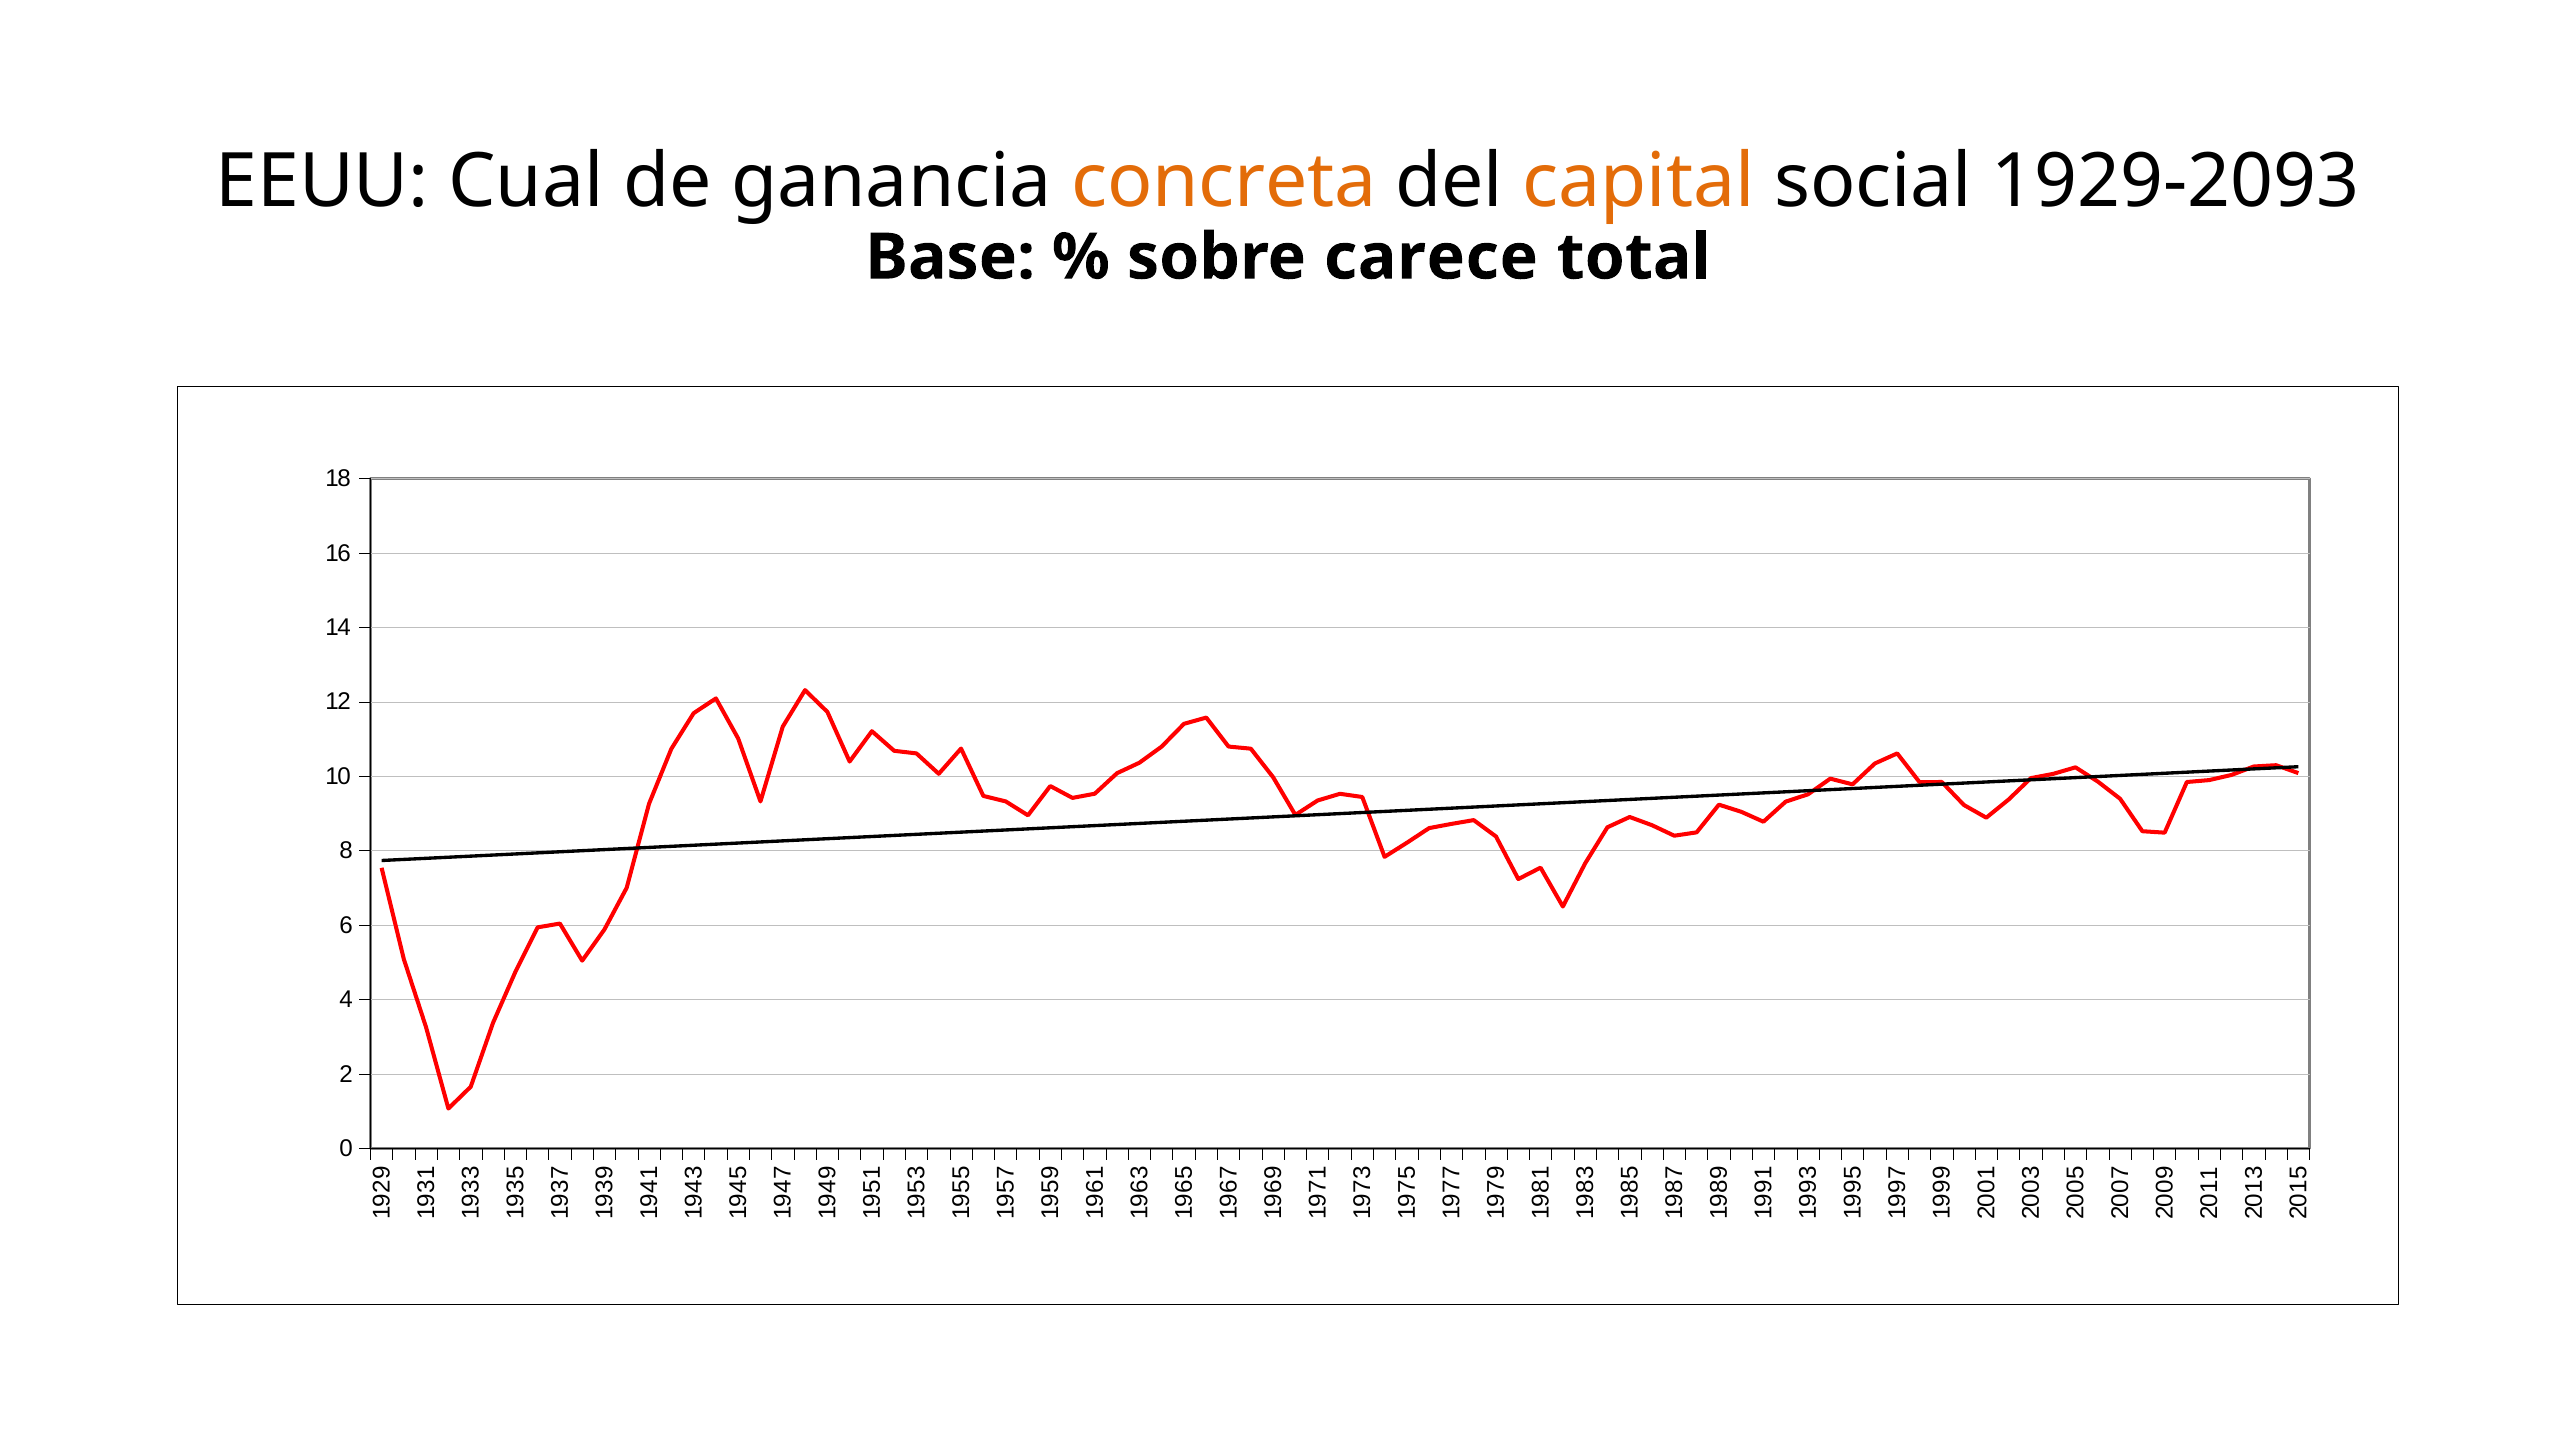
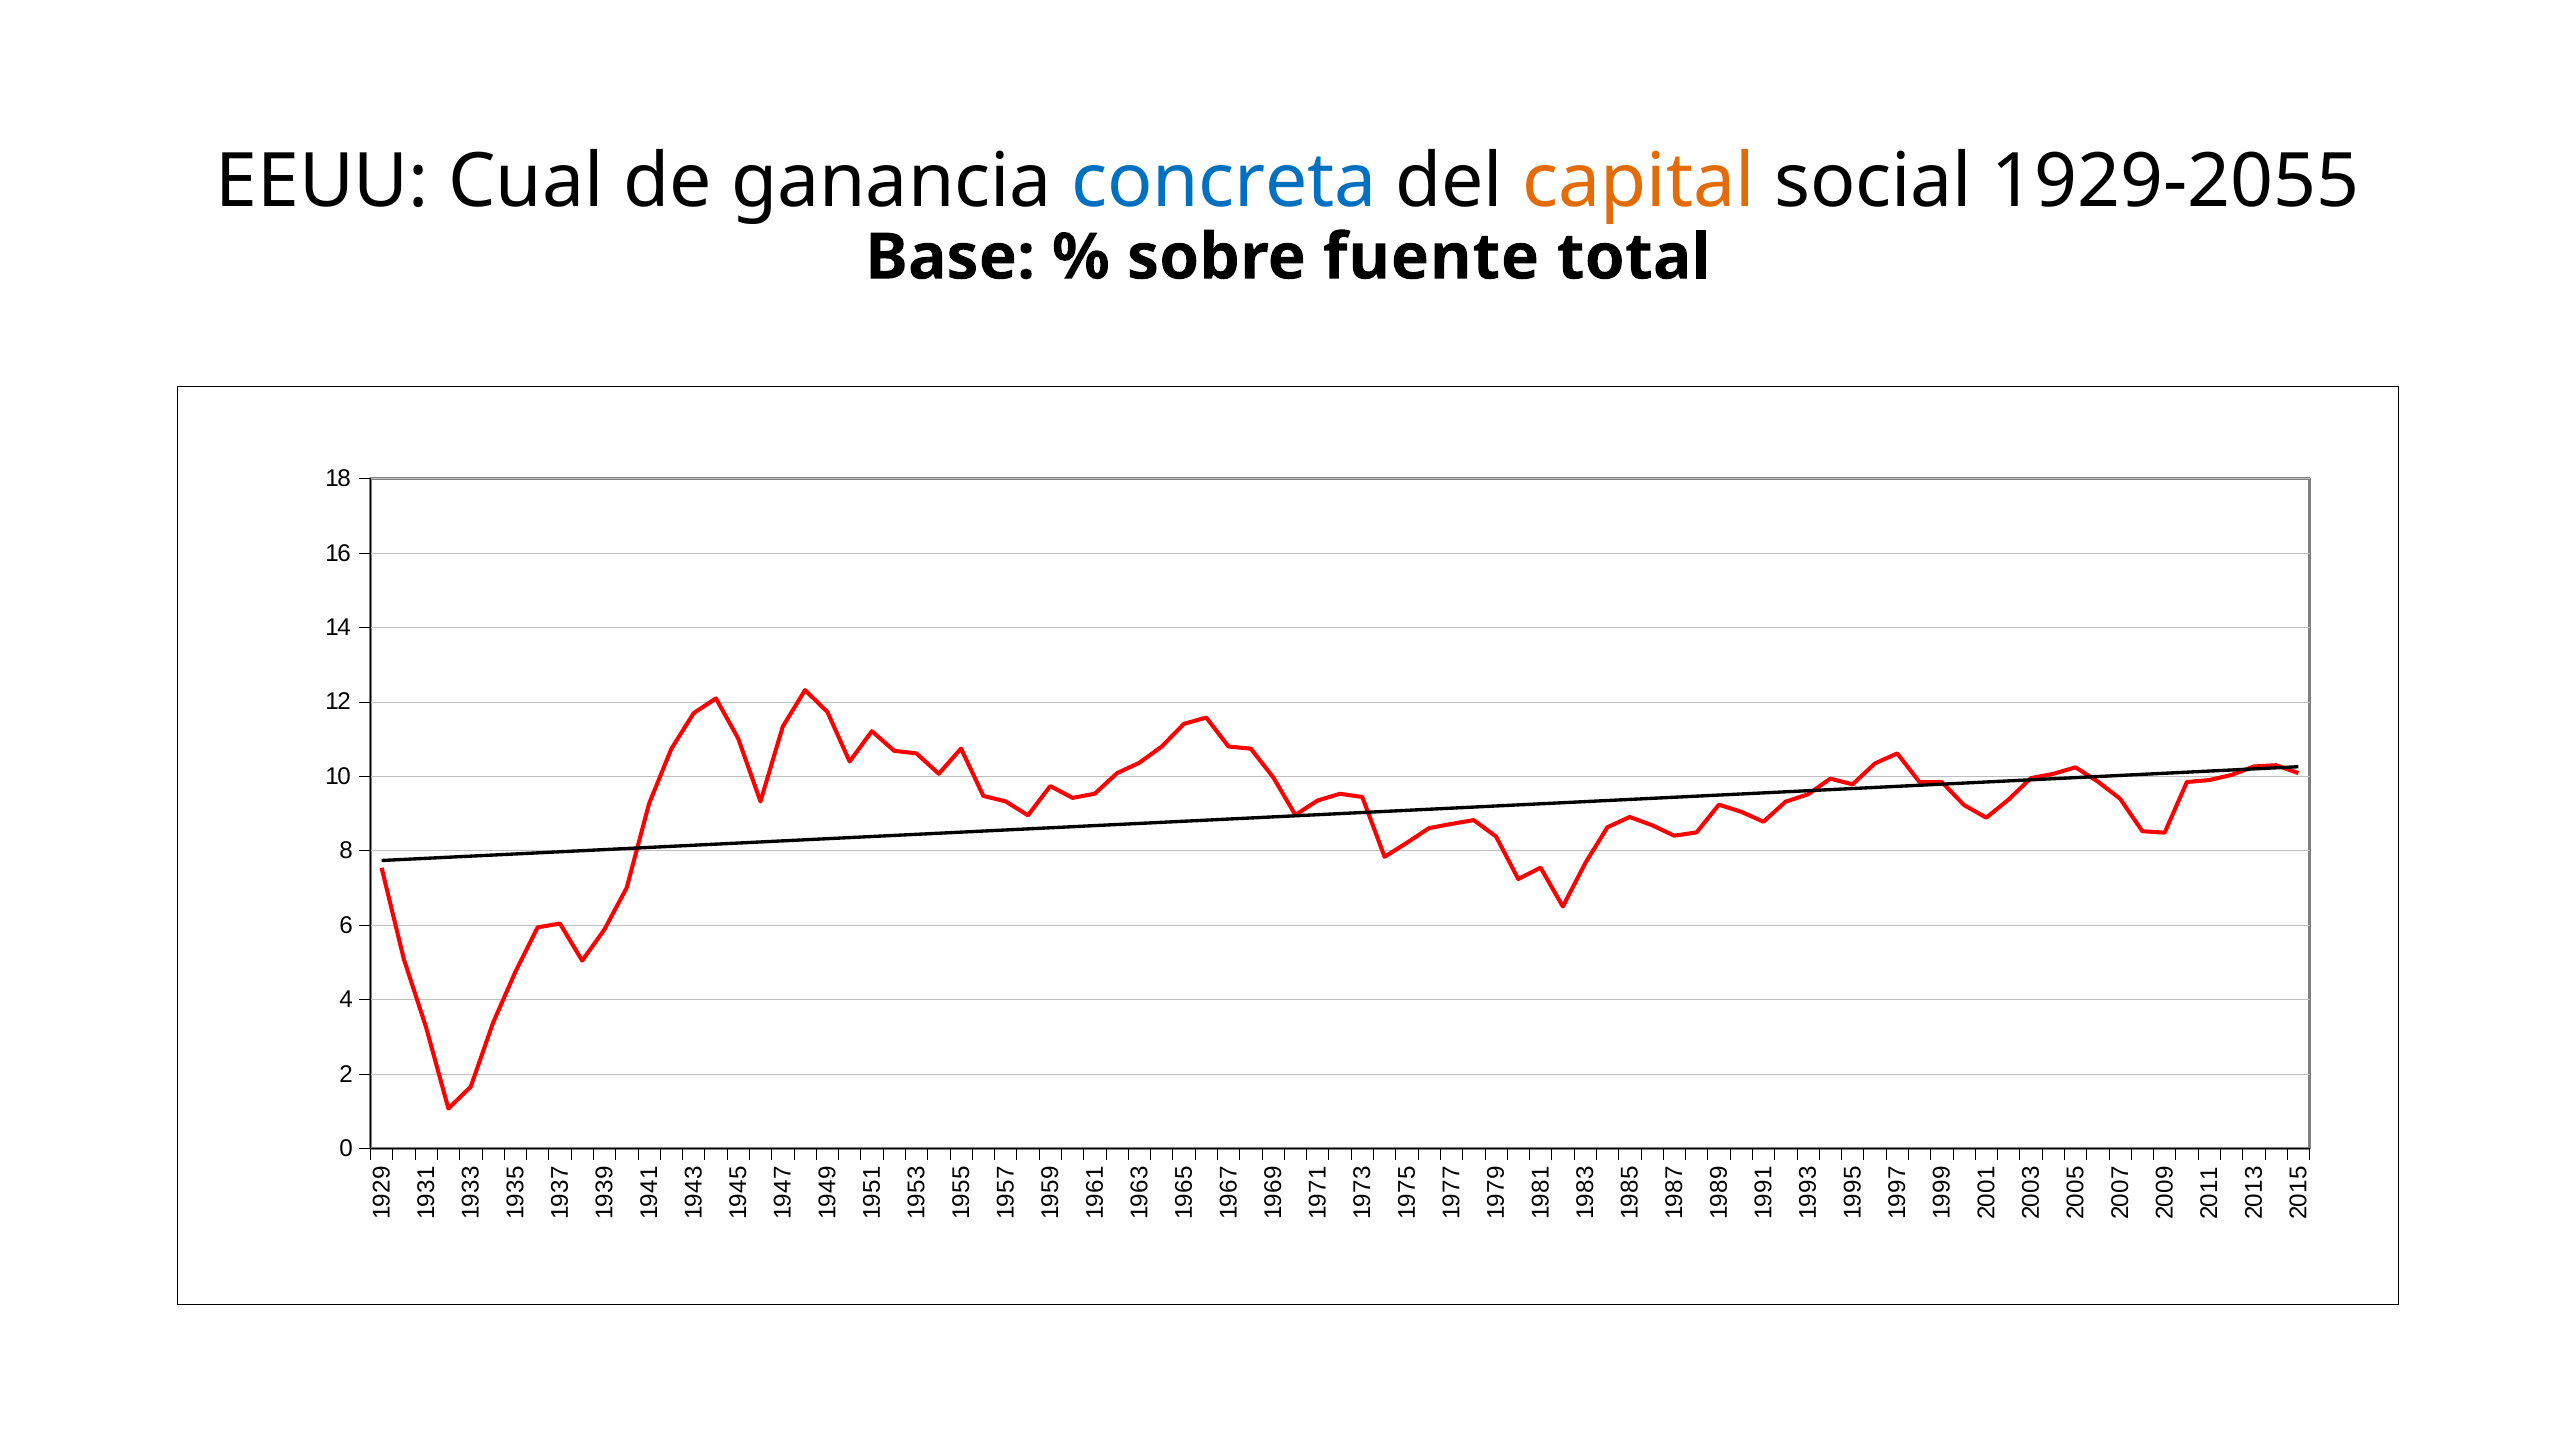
concreta colour: orange -> blue (1224, 182)
1929-2093: 1929-2093 -> 1929-2055 (2176, 182)
carece: carece -> fuente (1431, 257)
